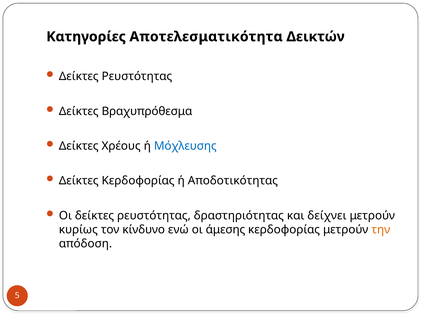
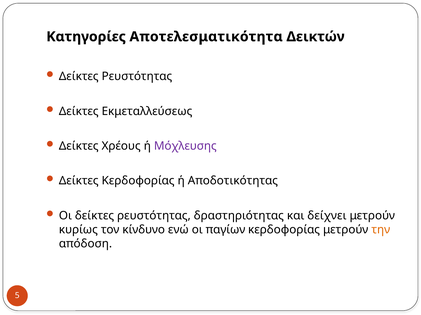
Βραχυπρόθεσμα: Βραχυπρόθεσμα -> Εκμεταλλεύσεως (147, 111)
Μόχλευσης colour: blue -> purple (185, 146)
άμεσης: άμεσης -> παγίων (225, 230)
